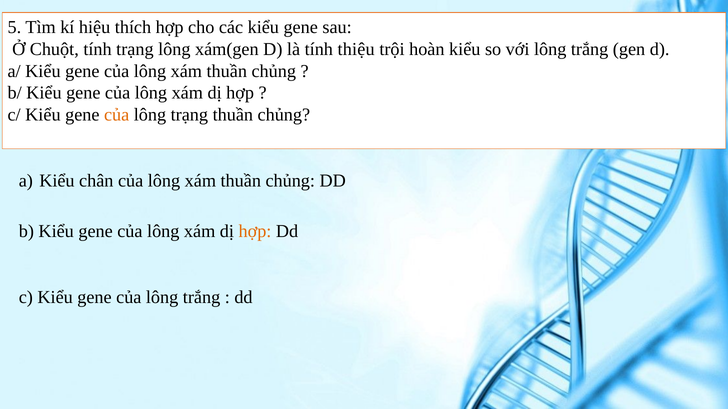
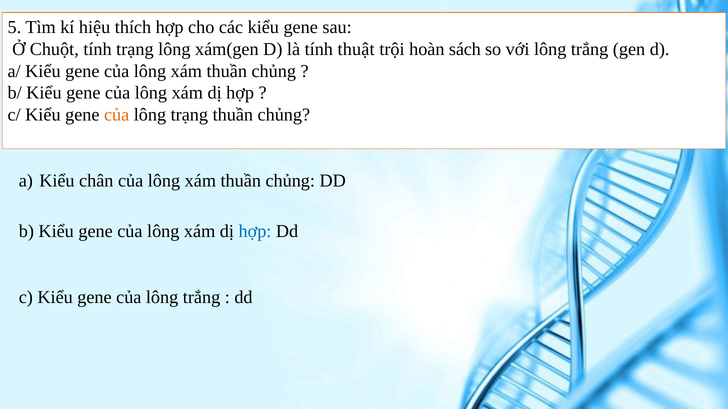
thiệu: thiệu -> thuật (356, 49)
hoàn kiểu: kiểu -> sách (465, 49)
hợp colour: orange -> blue (255, 232)
